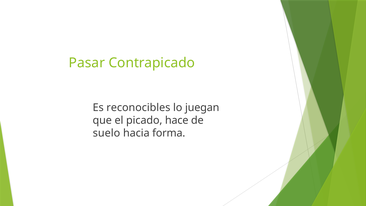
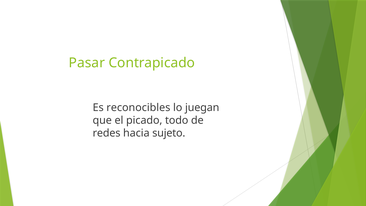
hace: hace -> todo (177, 120)
suelo: suelo -> redes (107, 133)
forma: forma -> sujeto (169, 133)
